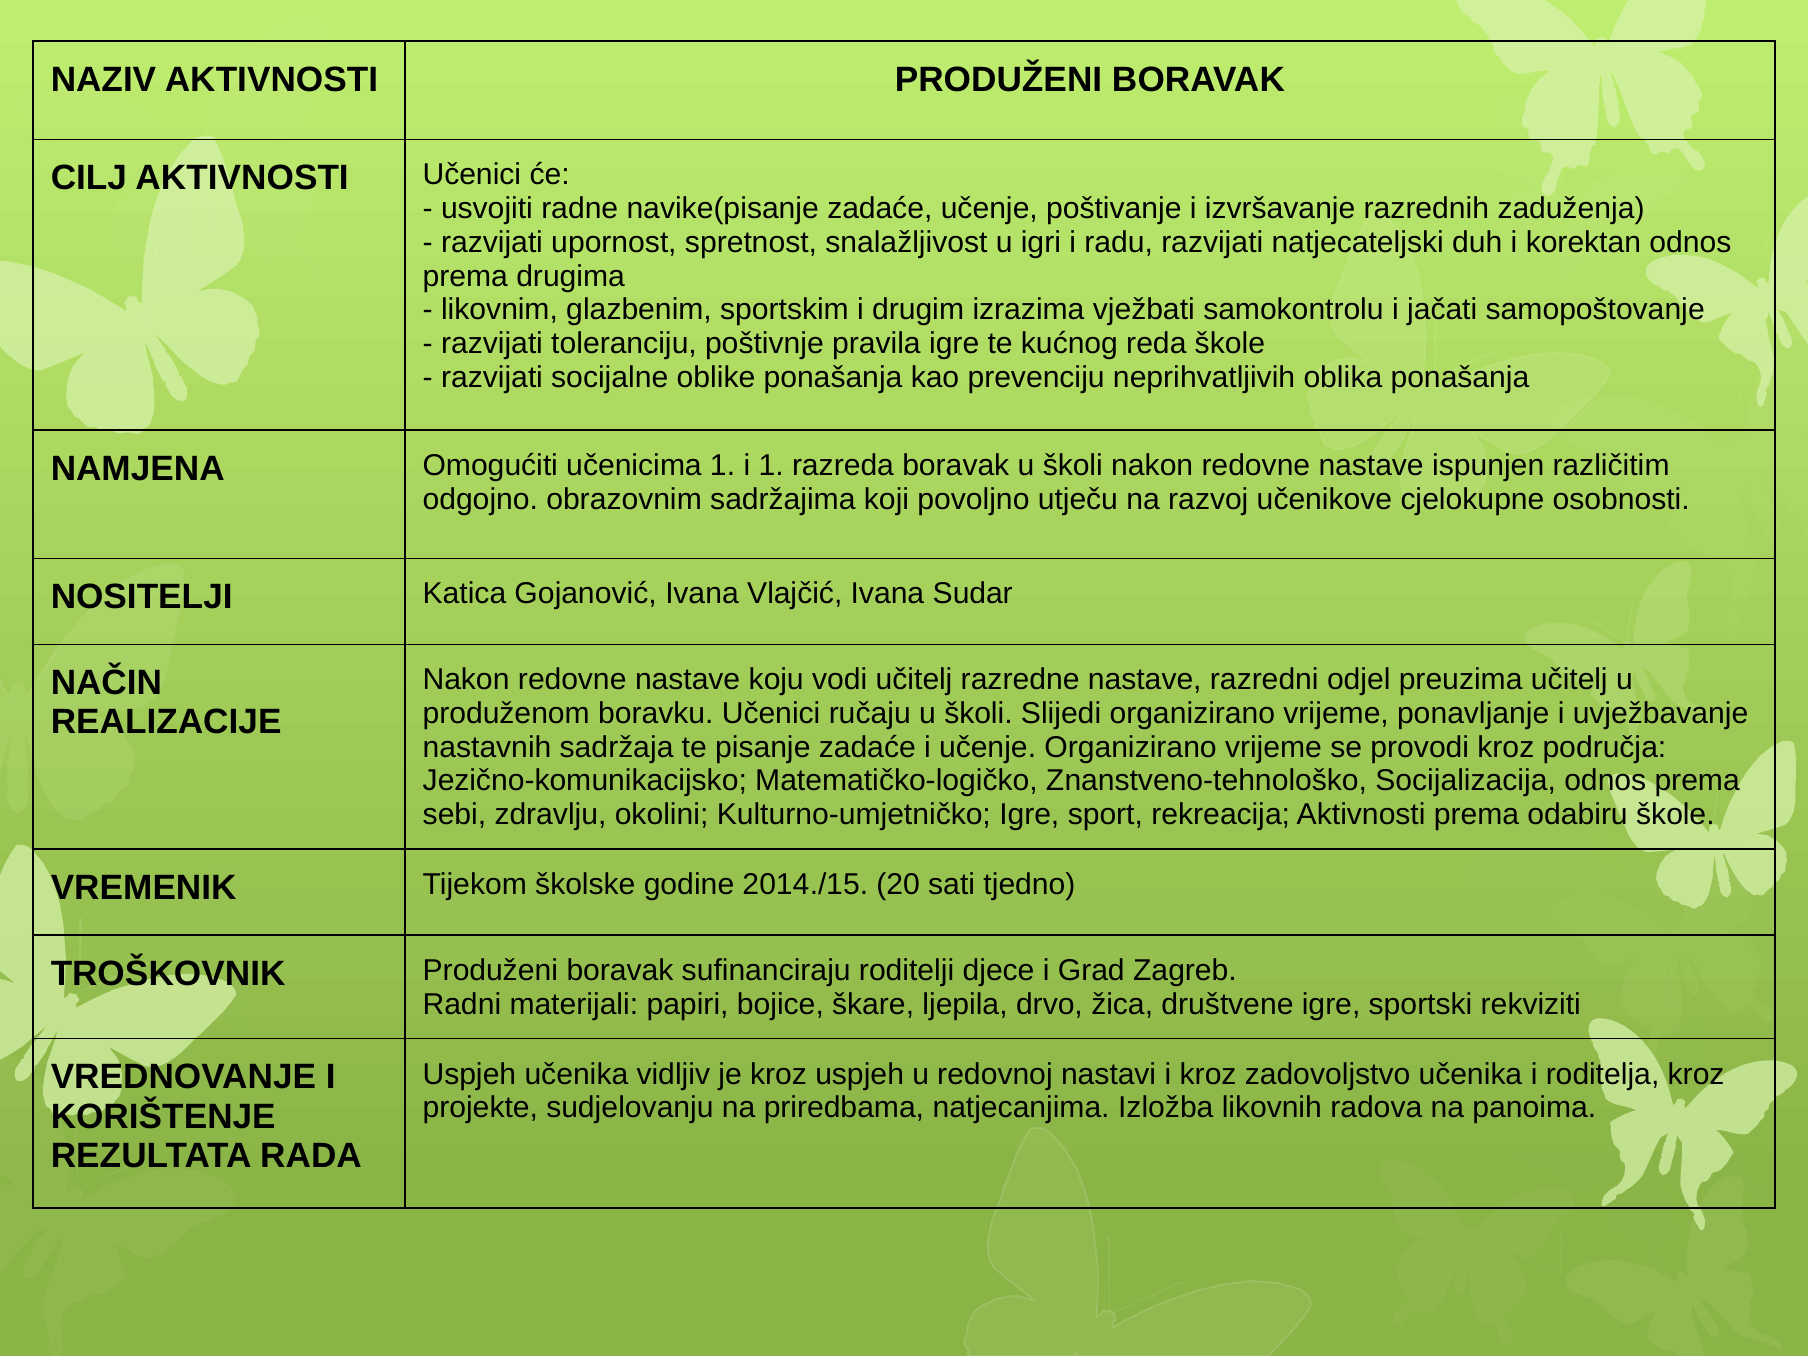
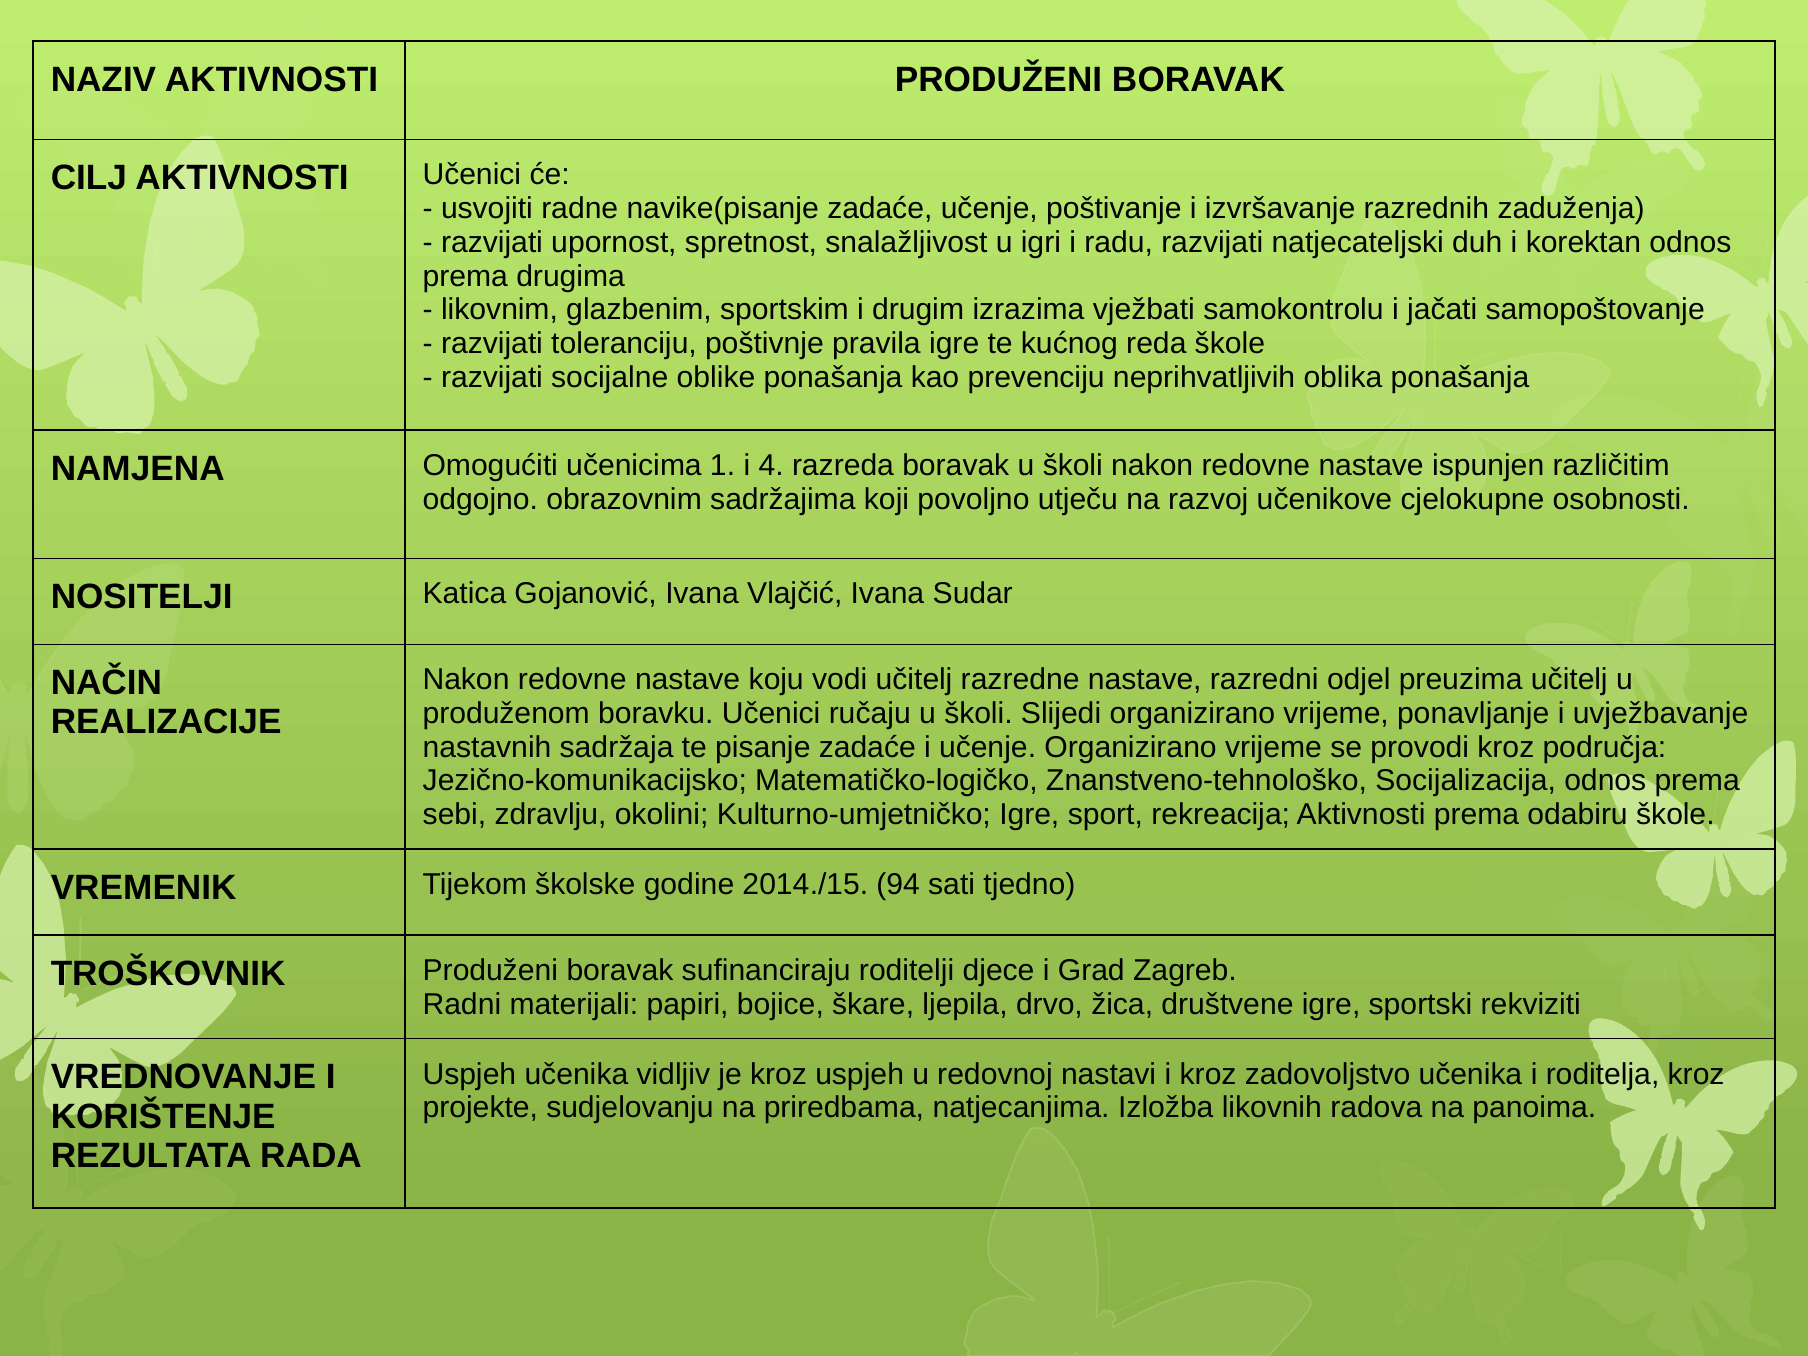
i 1: 1 -> 4 (771, 466)
20: 20 -> 94 (898, 885)
